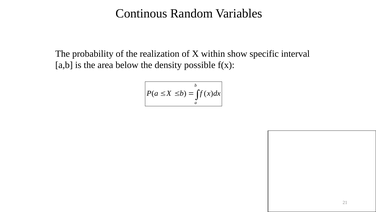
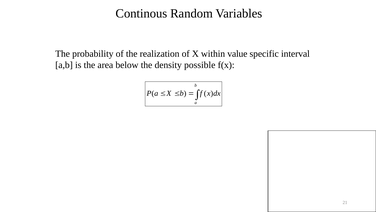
show: show -> value (237, 54)
